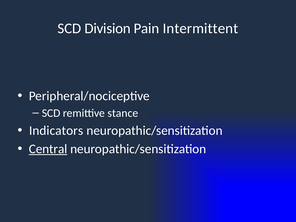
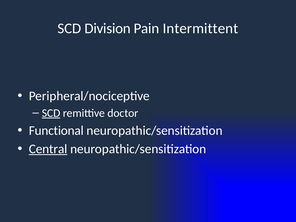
SCD underline: none -> present (51, 113)
stance: stance -> doctor (123, 113)
Indicators: Indicators -> Functional (56, 131)
